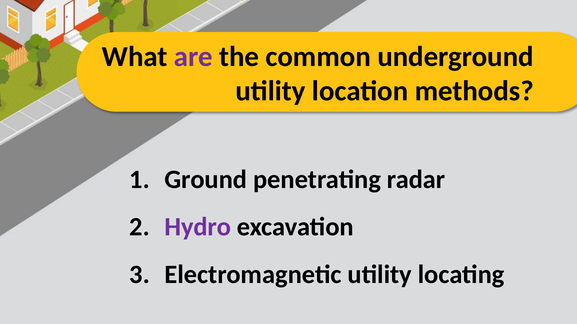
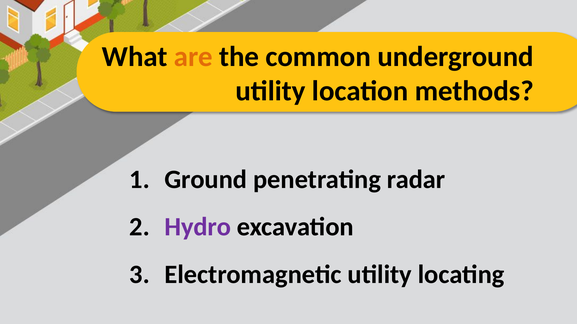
are colour: purple -> orange (193, 57)
